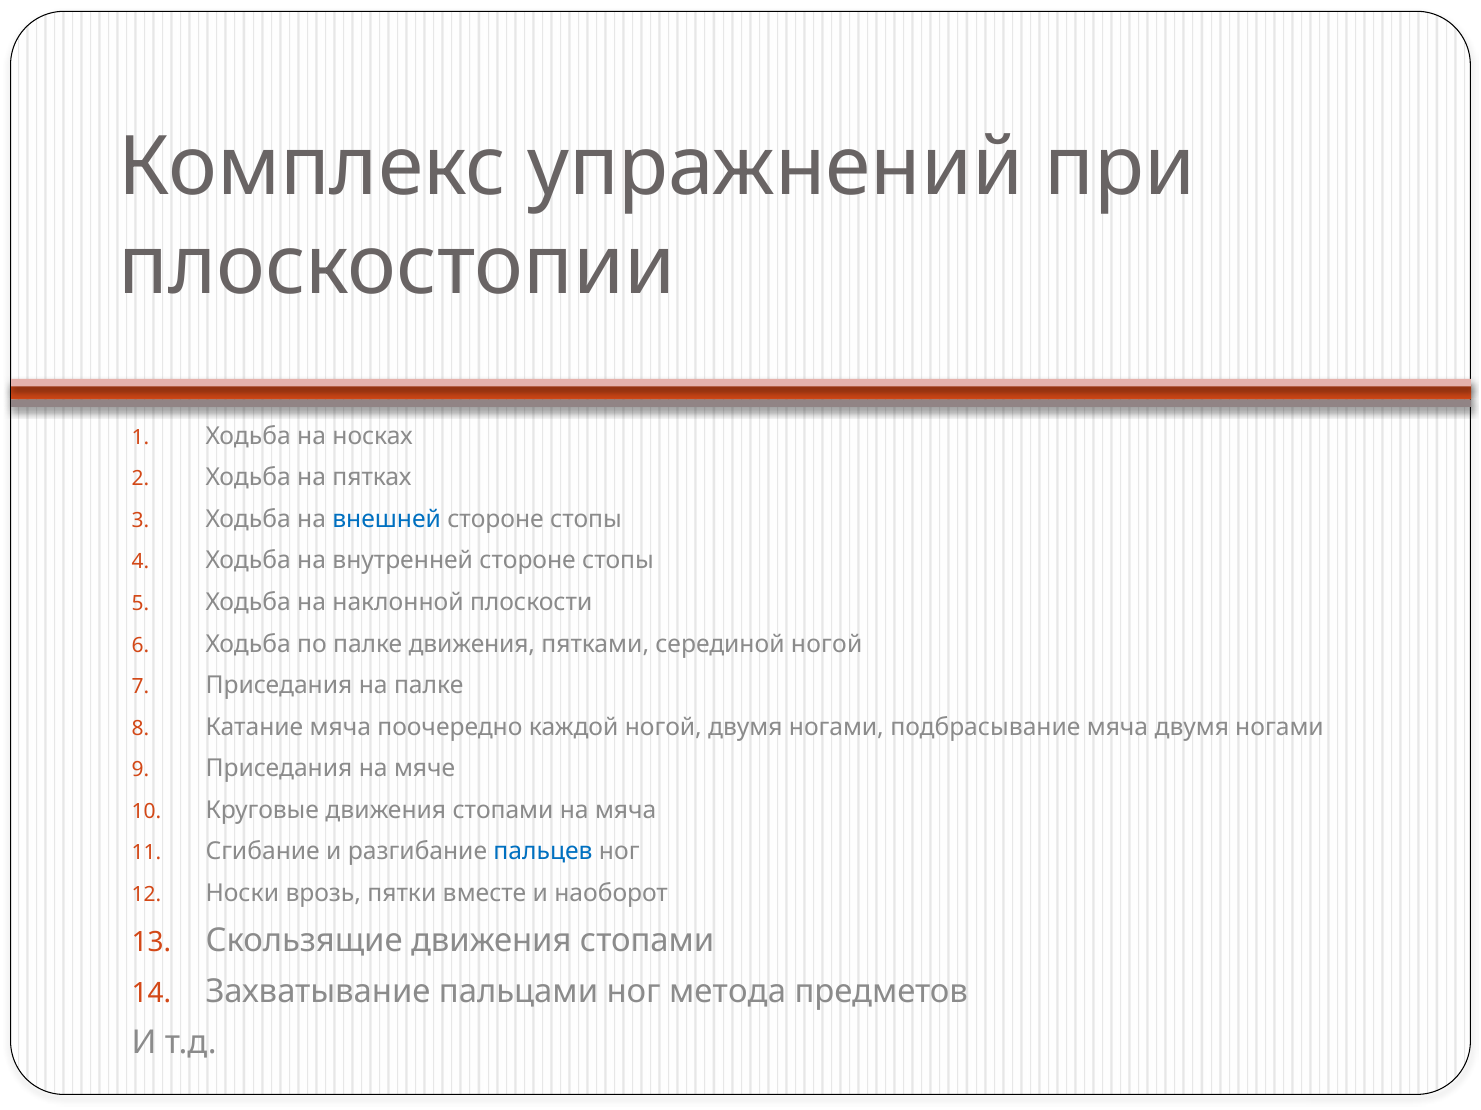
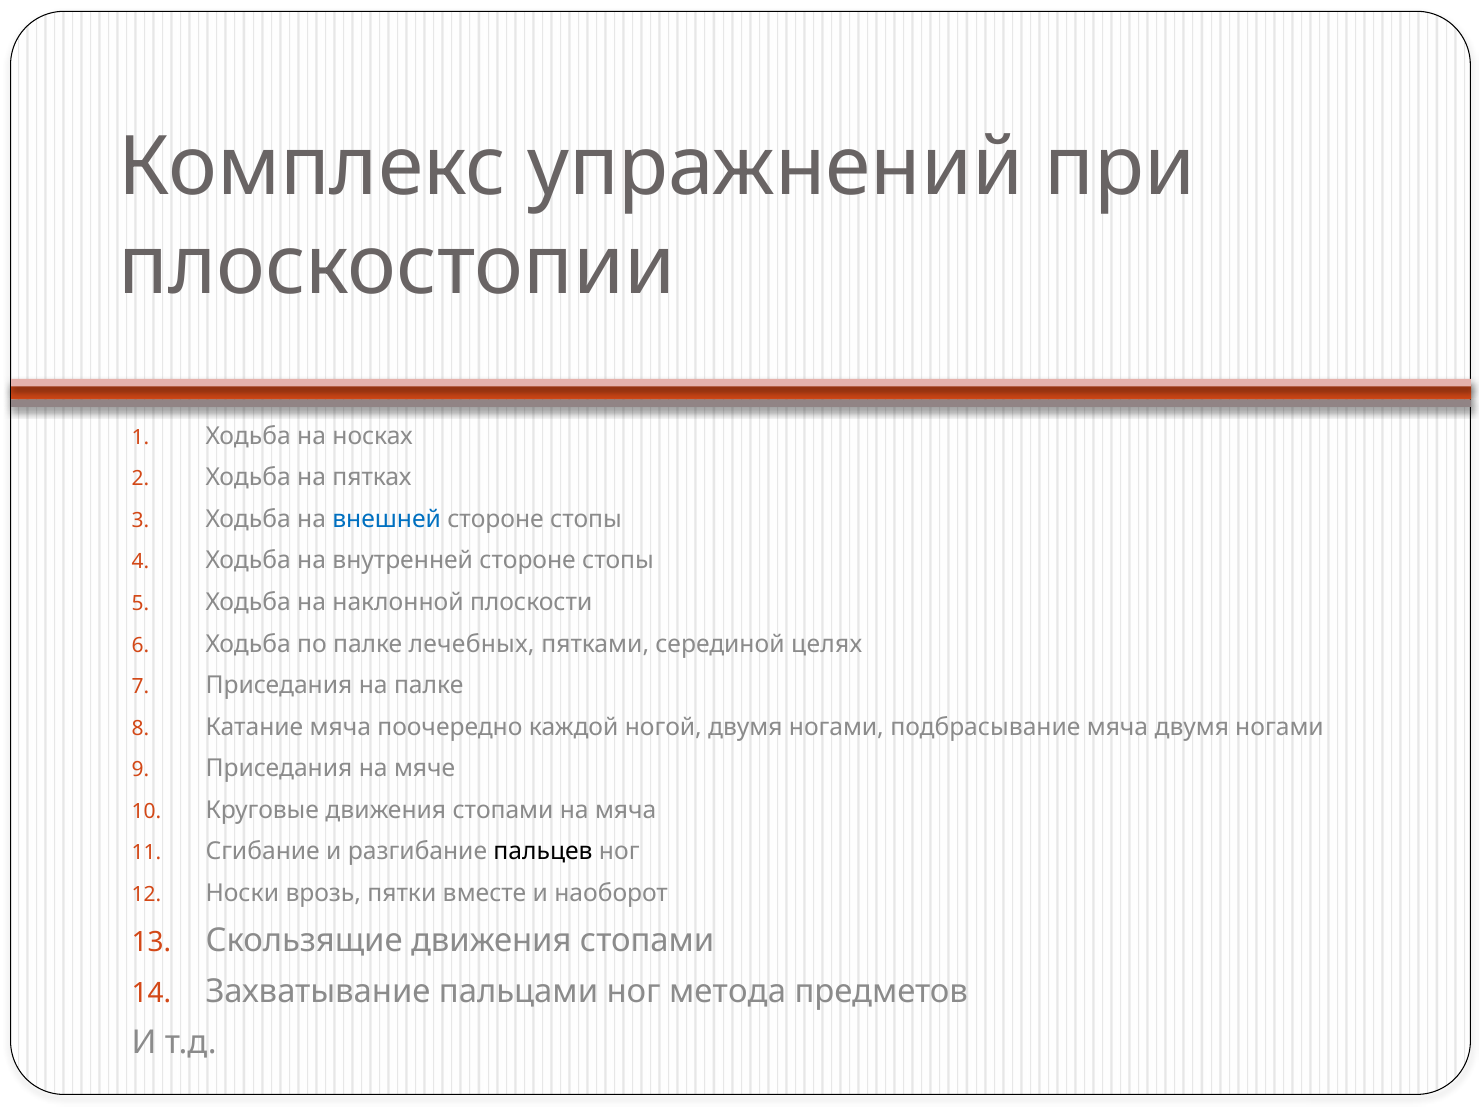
палке движения: движения -> лечебных (472, 644)
серединой ногой: ногой -> целях (827, 644)
пальцев colour: blue -> black (543, 852)
